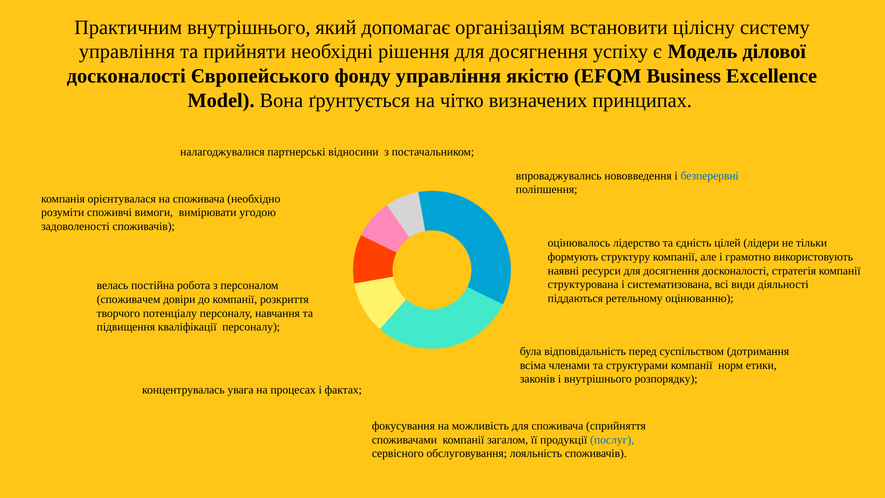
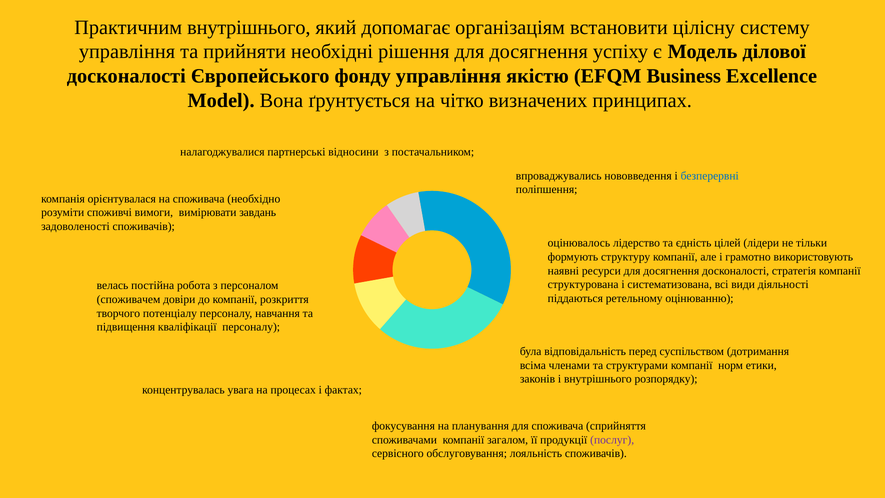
угодою: угодою -> завдань (258, 213)
можливість: можливість -> планування (480, 426)
послуг colour: blue -> purple (612, 440)
